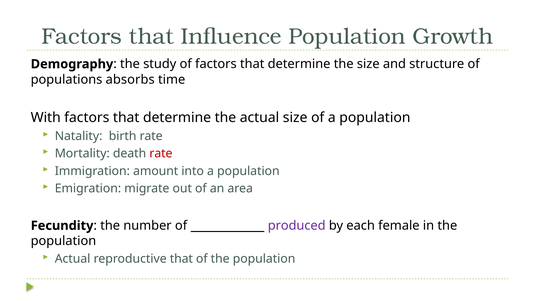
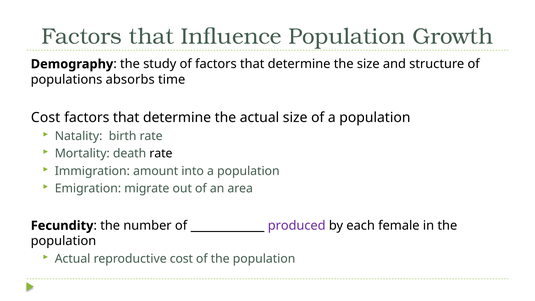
With: With -> Cost (46, 118)
rate colour: red -> black (161, 153)
reproductive that: that -> cost (181, 259)
